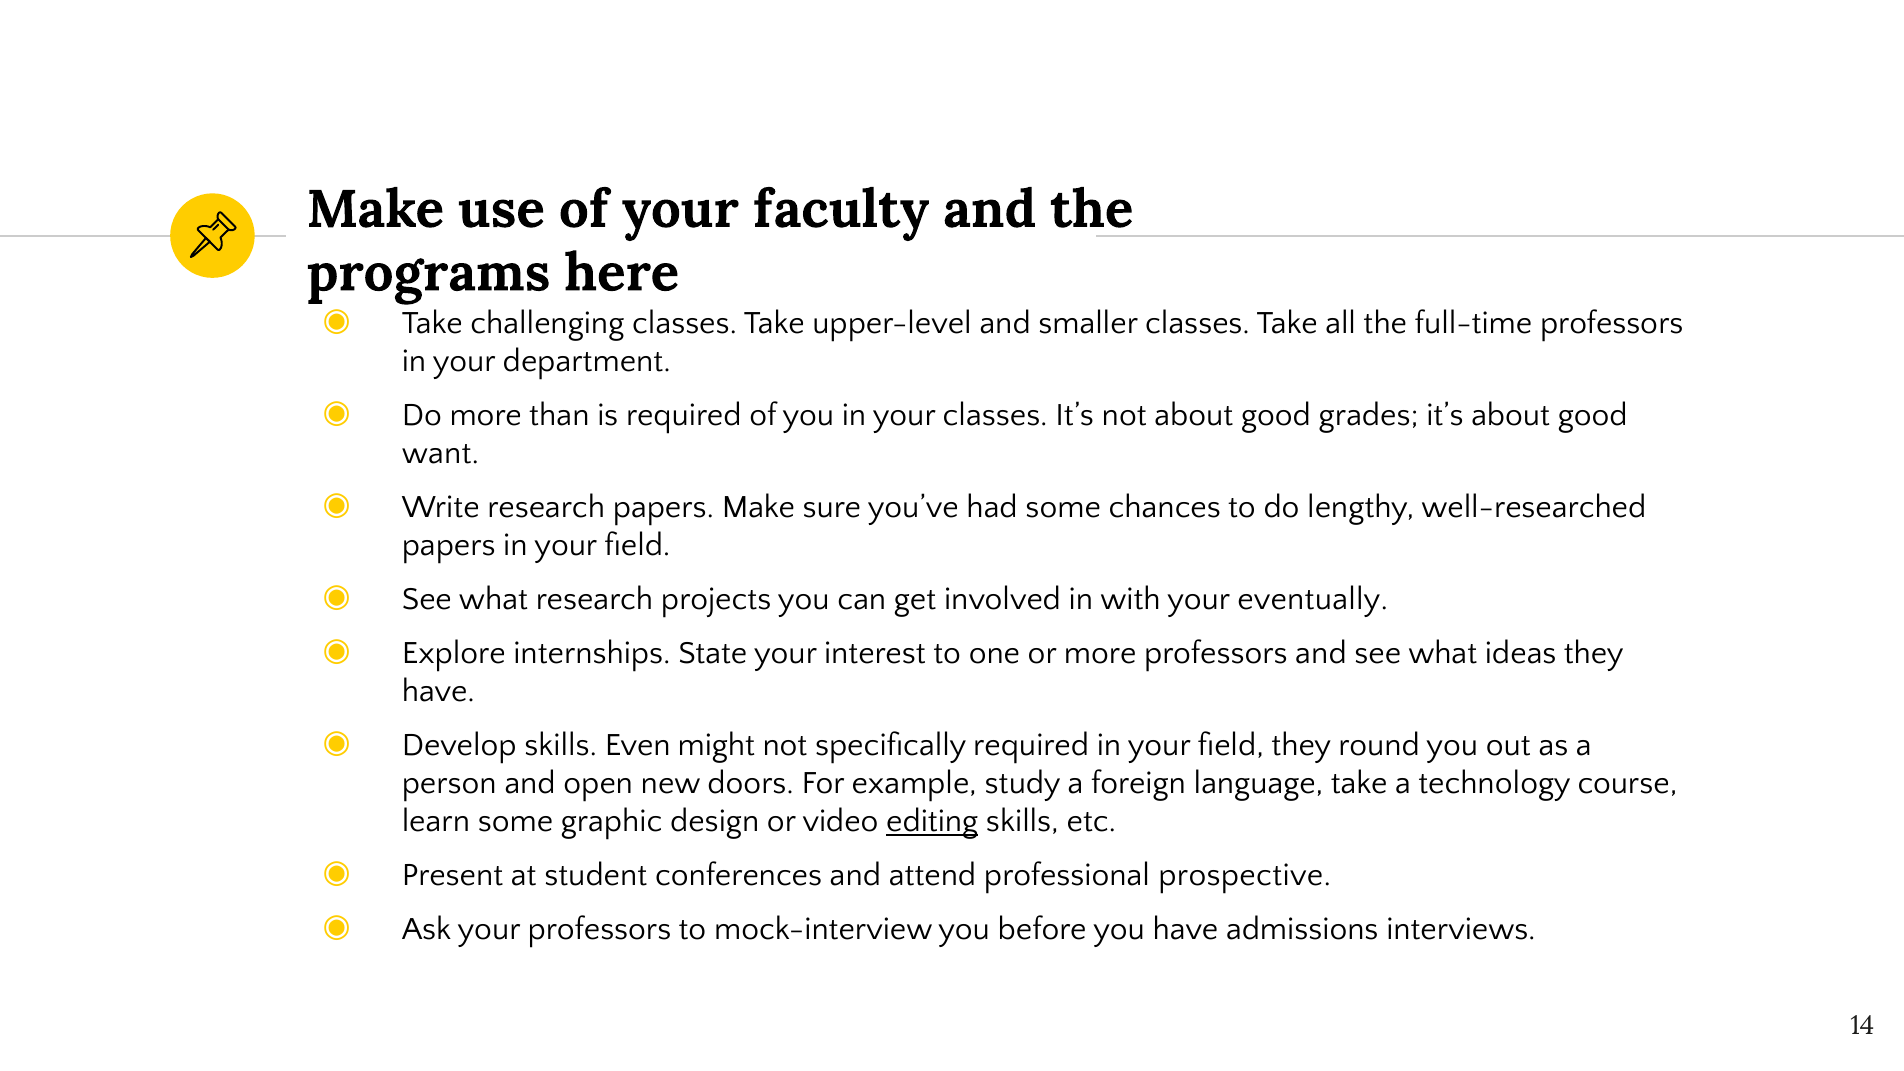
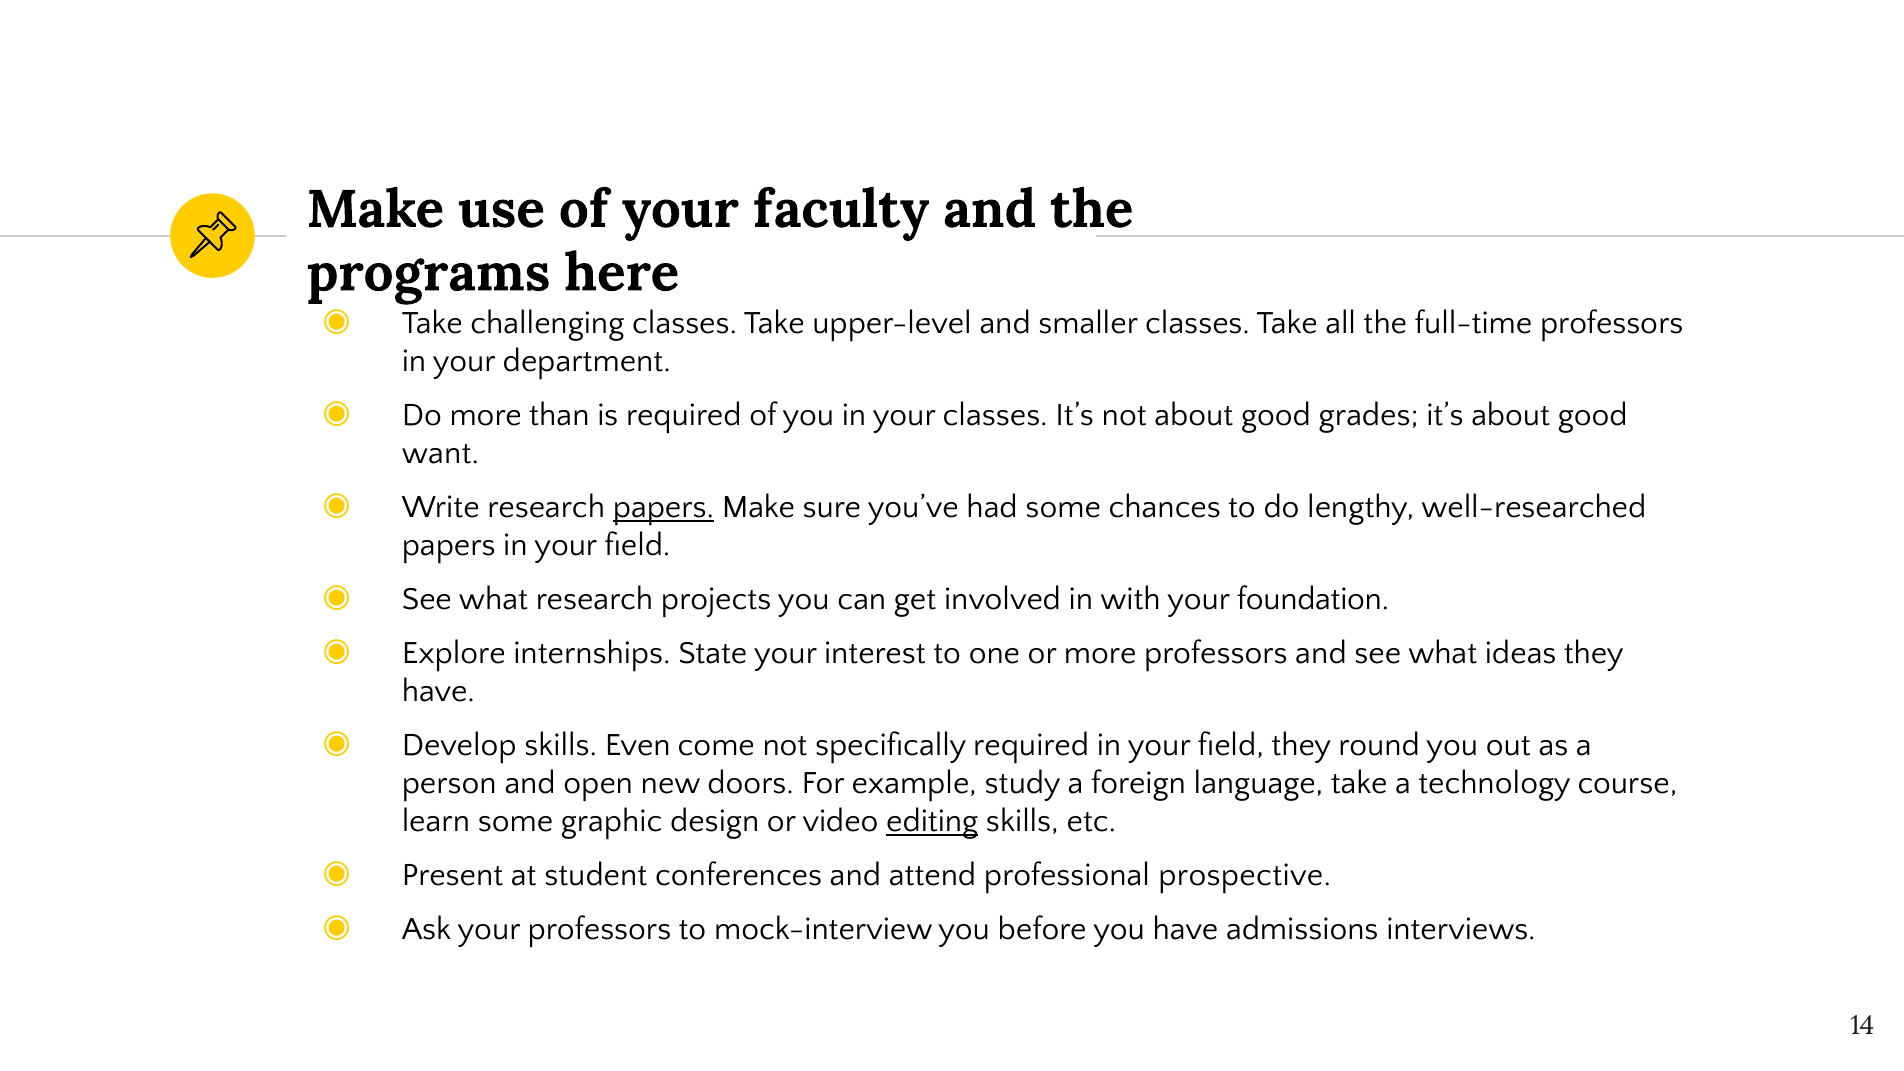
papers underline: none -> present (663, 507)
eventually: eventually -> foundation (1313, 599)
might: might -> come (716, 745)
